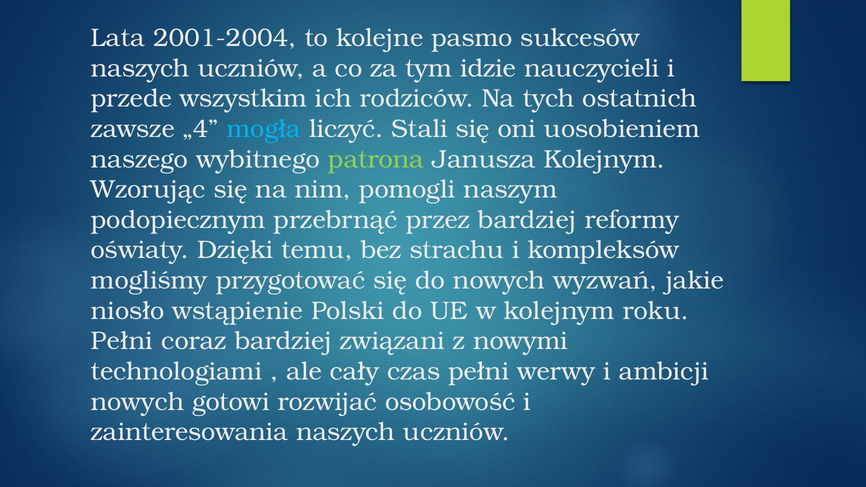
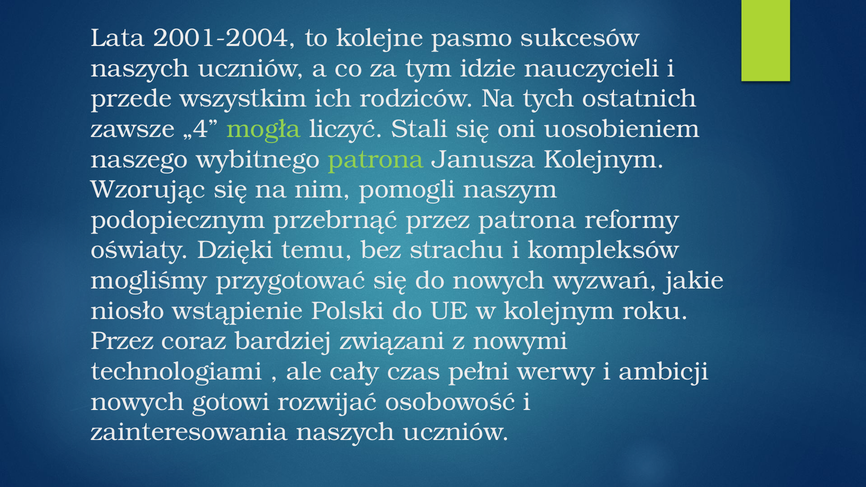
mogła colour: light blue -> light green (264, 129)
przez bardziej: bardziej -> patrona (527, 220)
Pełni: Pełni -> Przez (122, 341)
